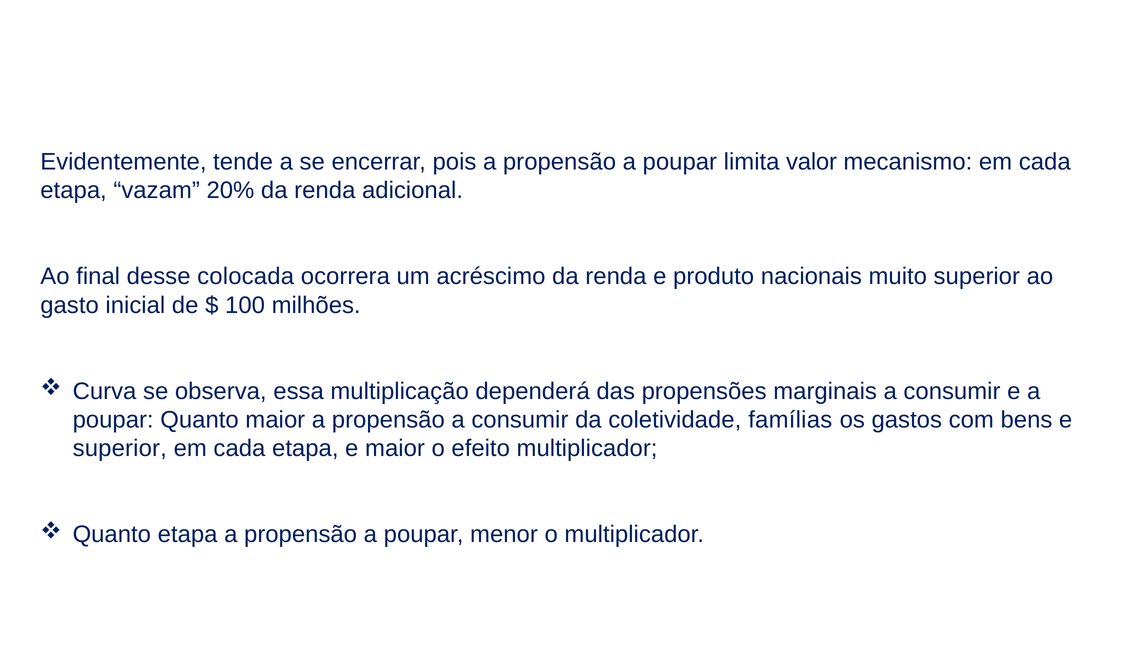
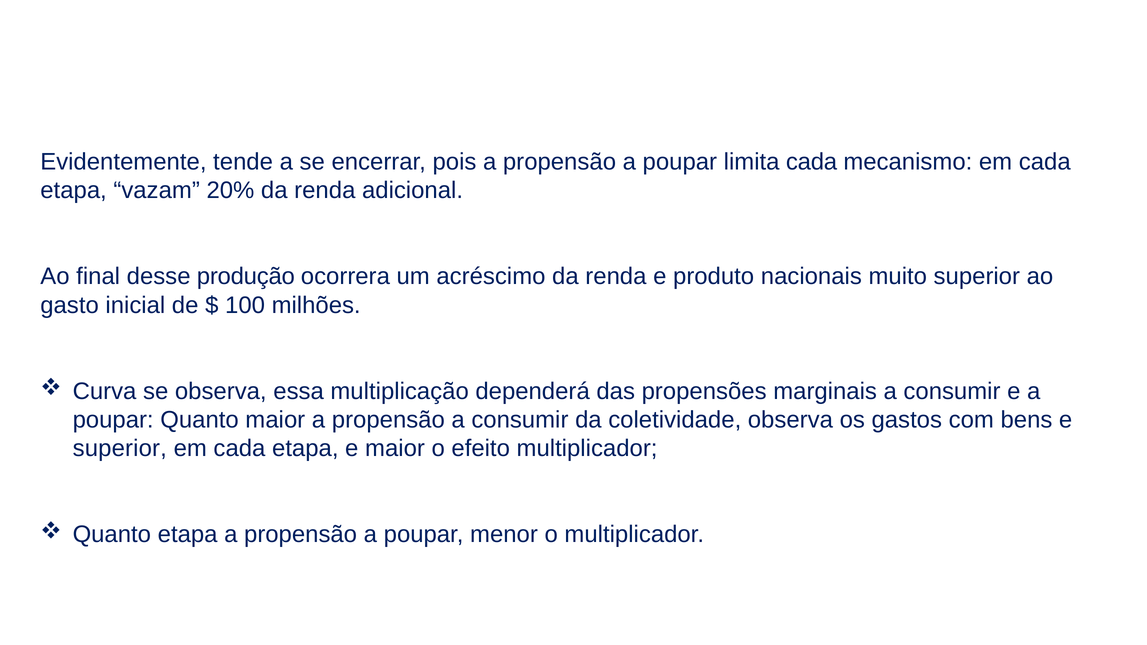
limita valor: valor -> cada (812, 162)
colocada: colocada -> produção (246, 277)
coletividade famílias: famílias -> observa (790, 420)
